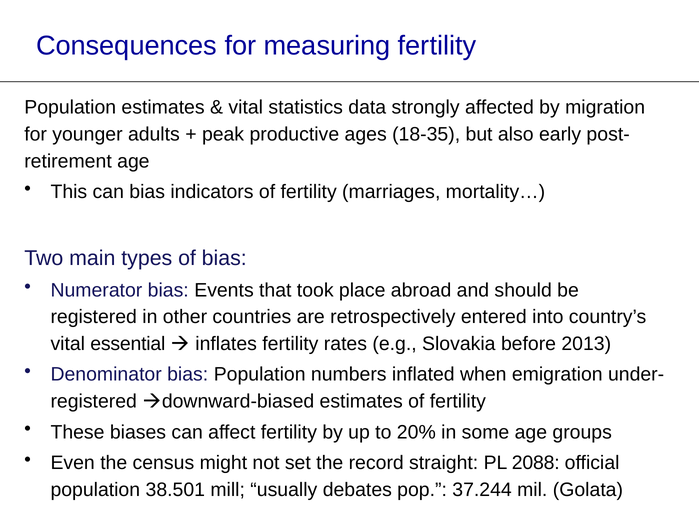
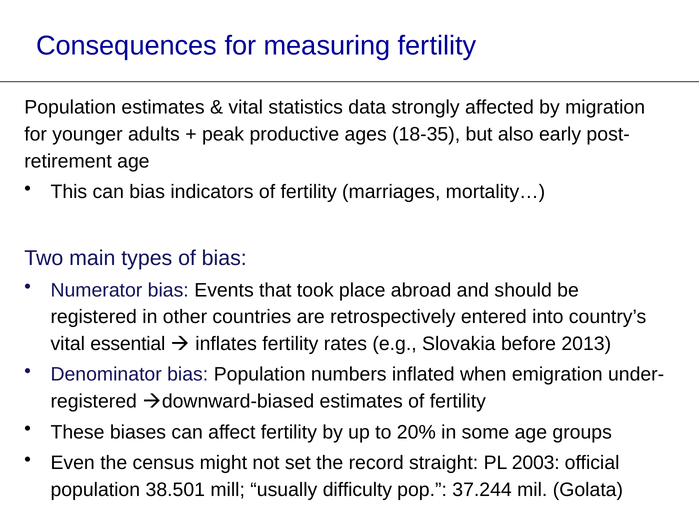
2088: 2088 -> 2003 (536, 462)
debates: debates -> difficulty (357, 489)
